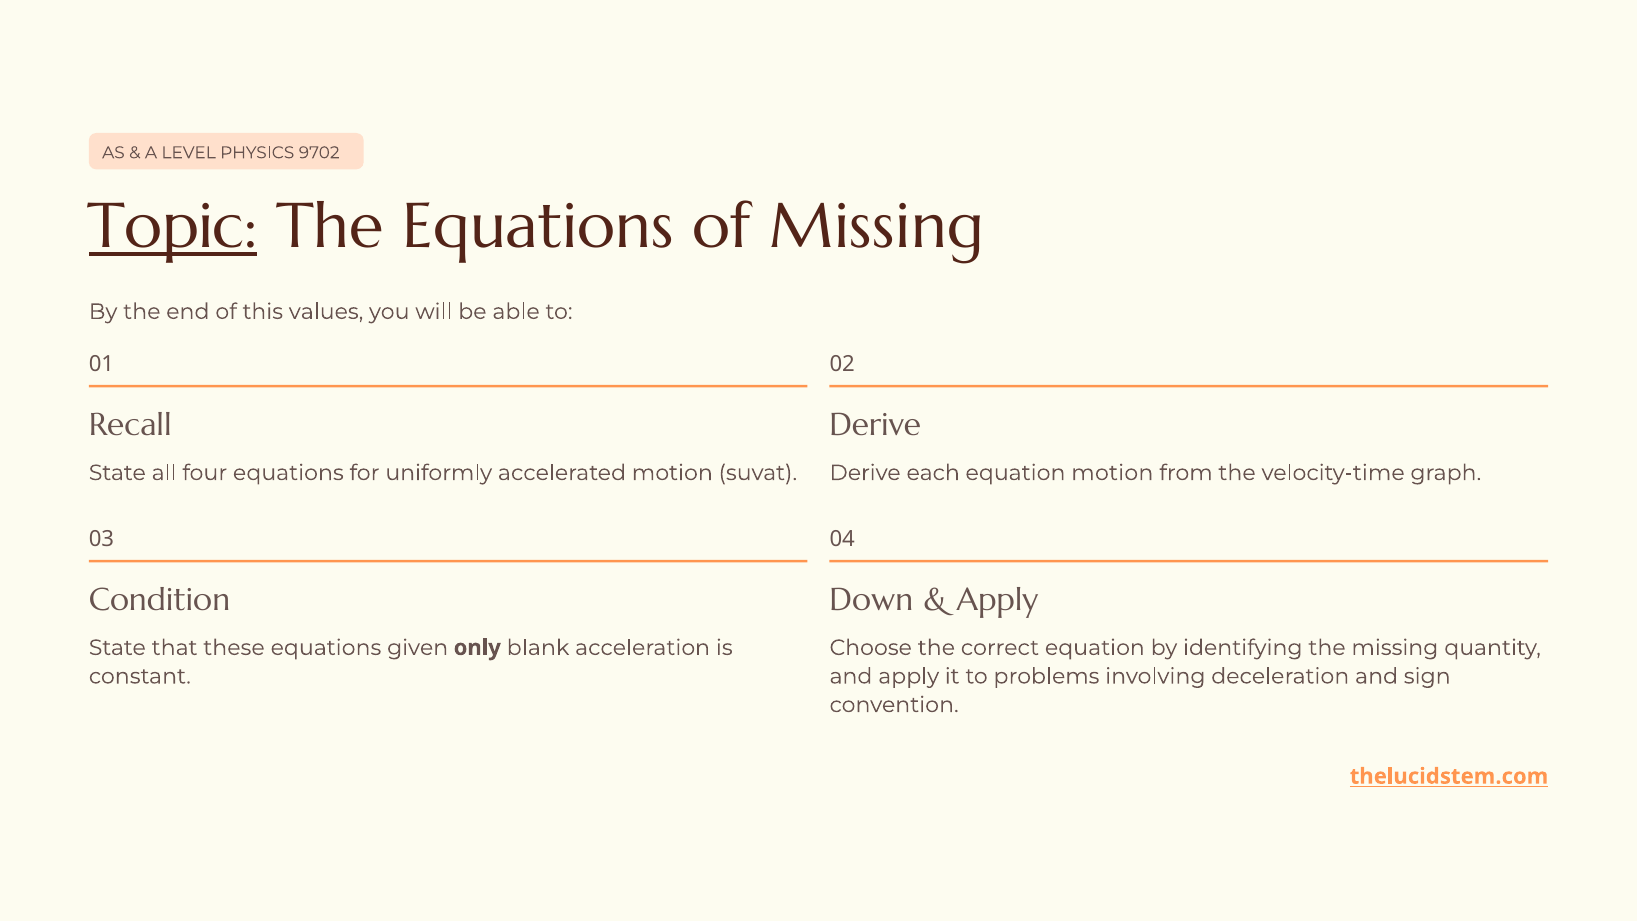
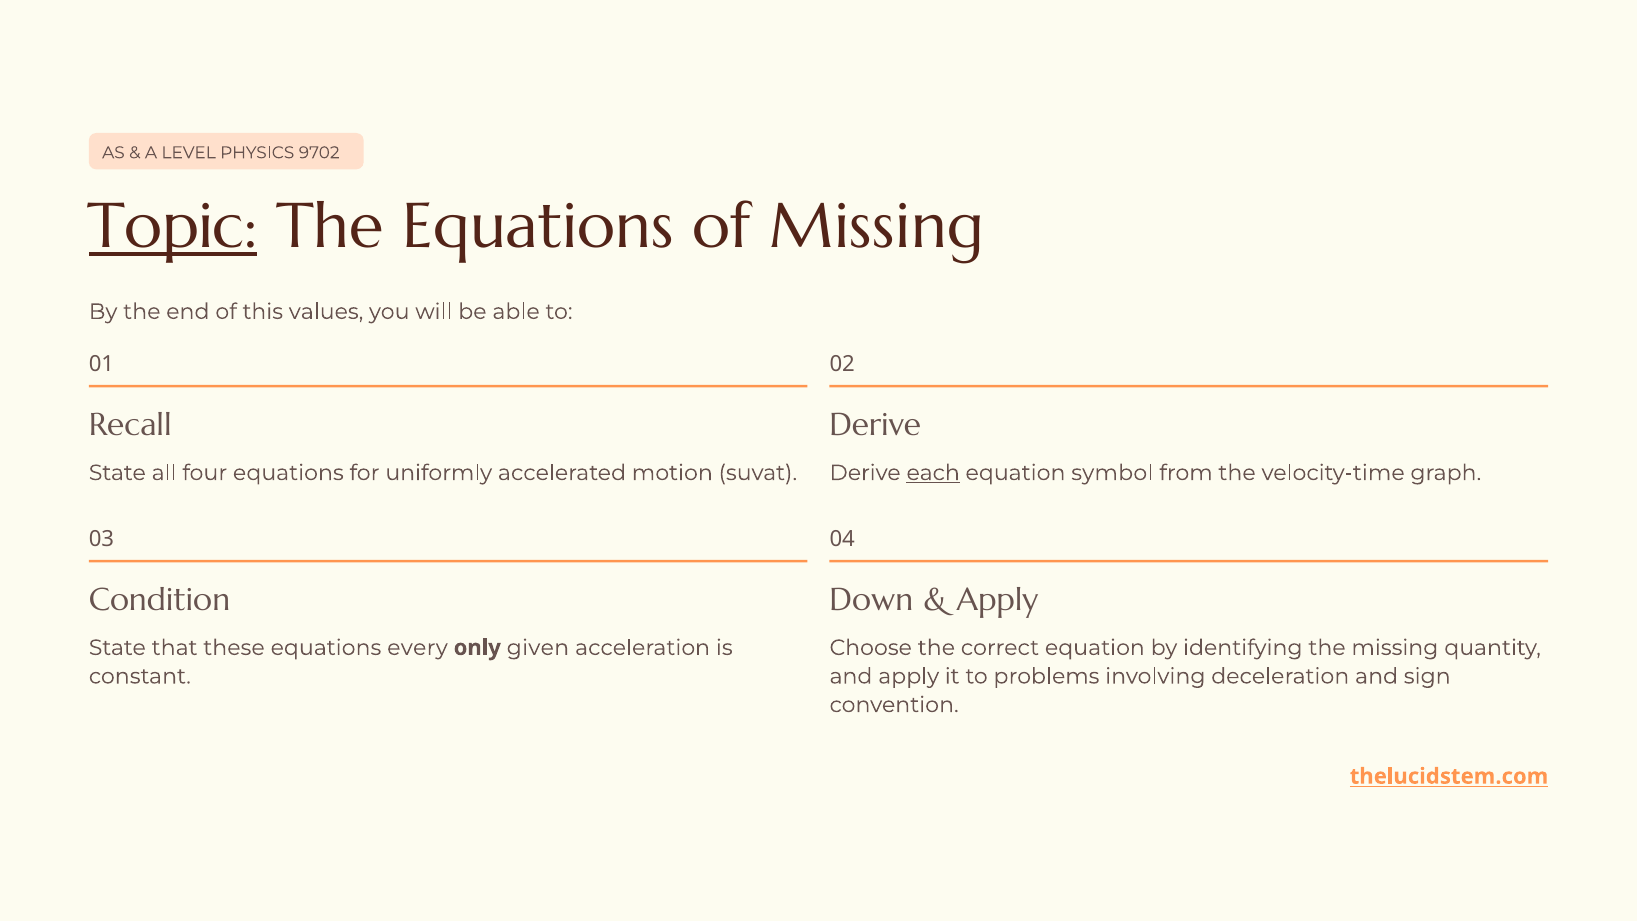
each underline: none -> present (933, 473)
equation motion: motion -> symbol (1112, 473)
given: given -> every (417, 648)
blank: blank -> given (538, 648)
